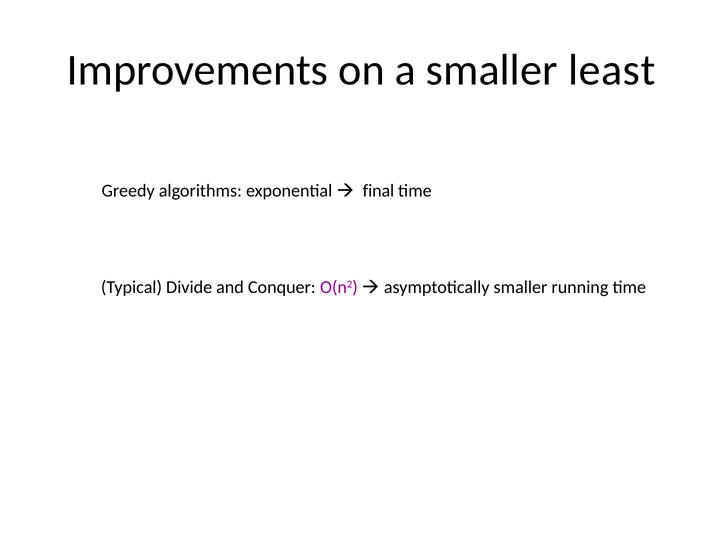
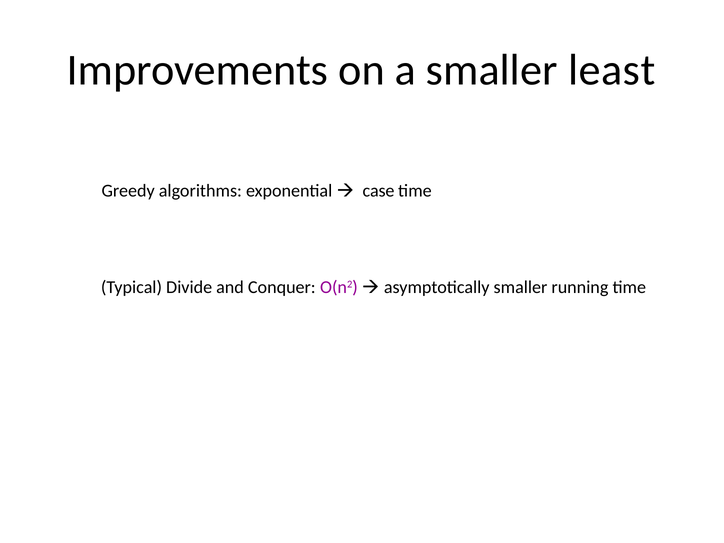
final: final -> case (379, 191)
